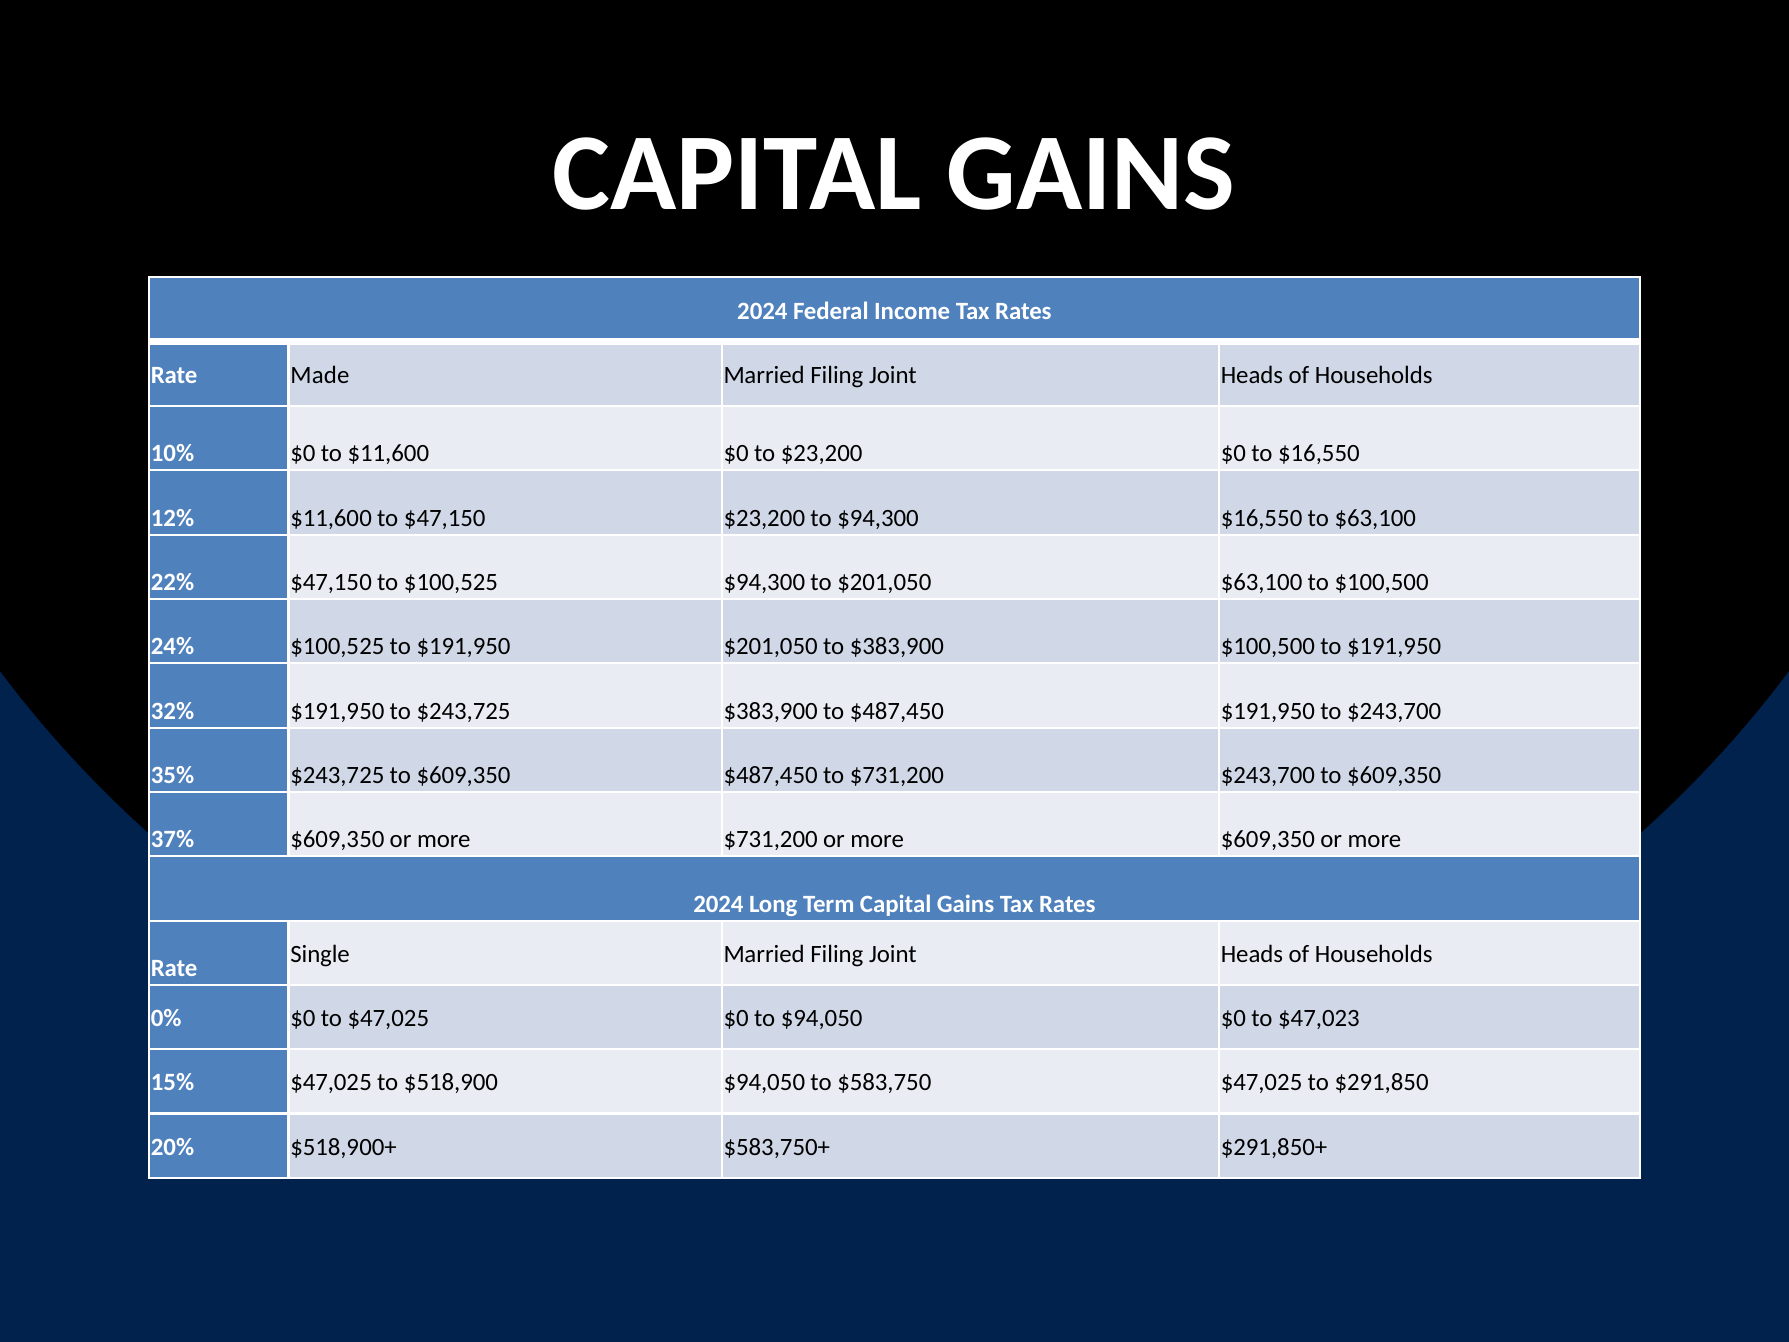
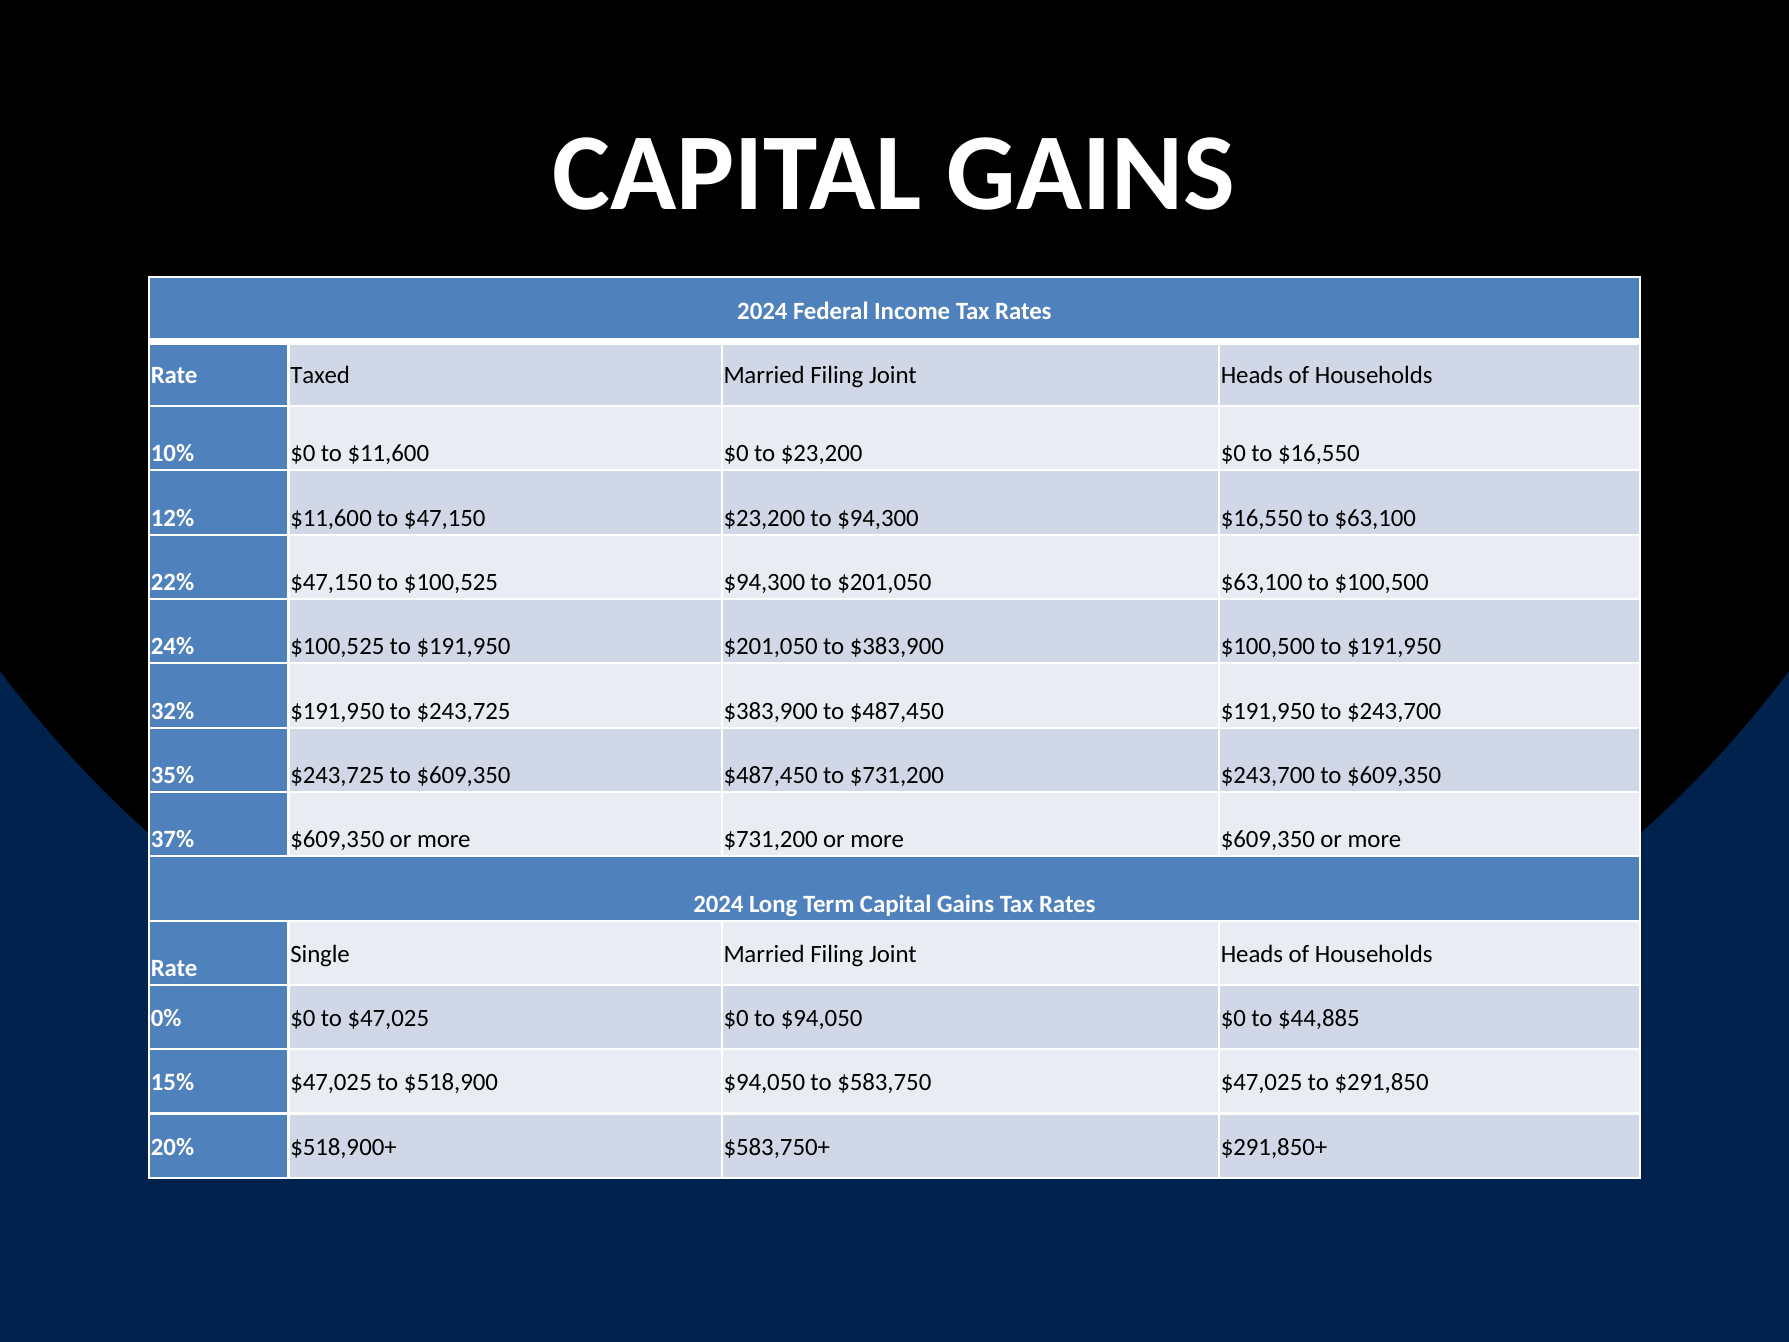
Made: Made -> Taxed (320, 375)
$47,023: $47,023 -> $44,885 (1319, 1018)
